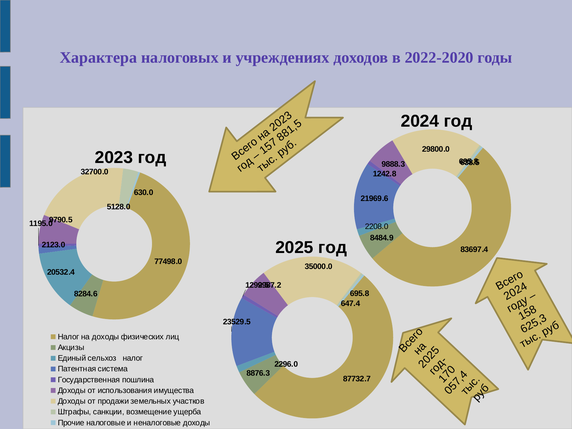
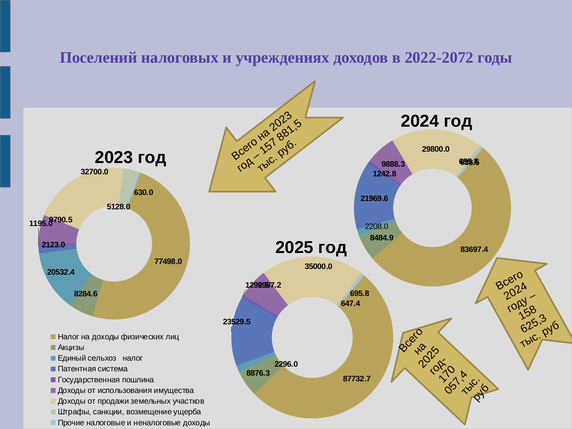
Характера: Характера -> Поселений (98, 58)
2022-2020: 2022-2020 -> 2022-2072 (439, 58)
